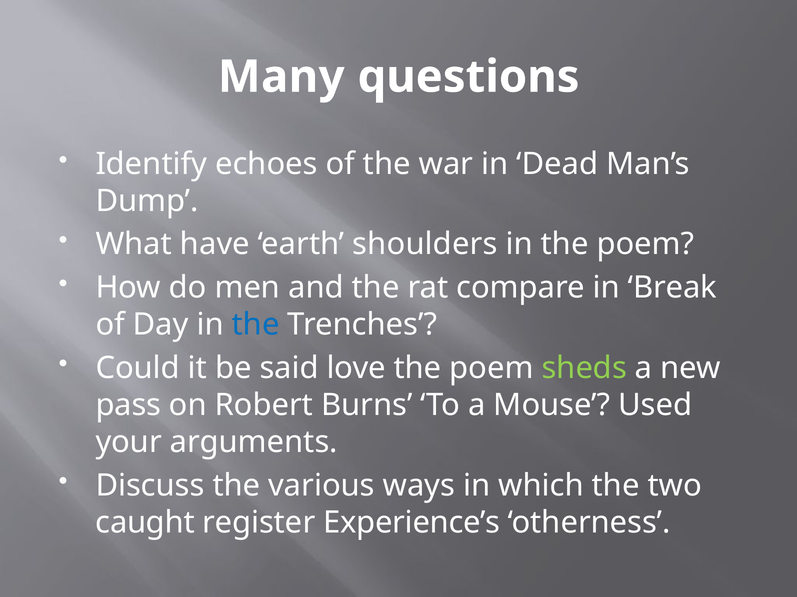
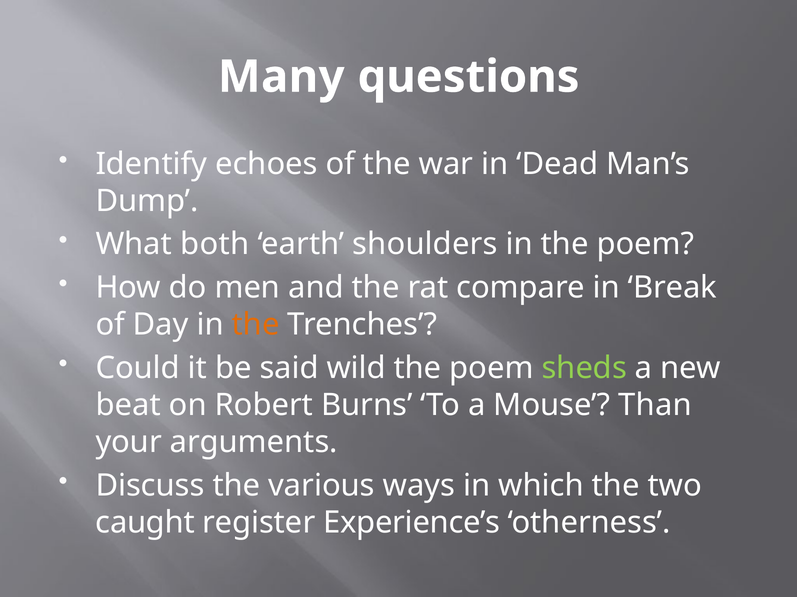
have: have -> both (215, 245)
the colour: blue -> orange (256, 325)
love: love -> wild (356, 368)
pass: pass -> beat (128, 405)
Used: Used -> Than (655, 405)
